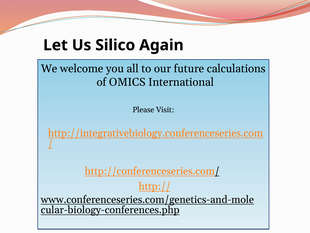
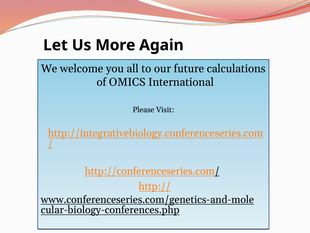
Silico: Silico -> More (115, 45)
